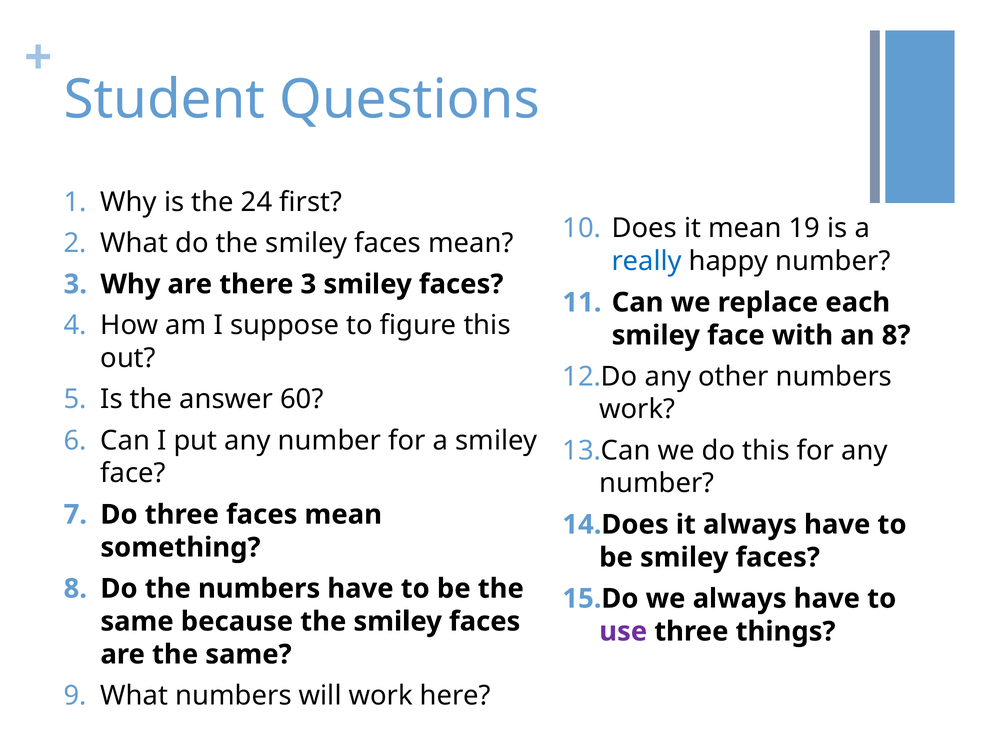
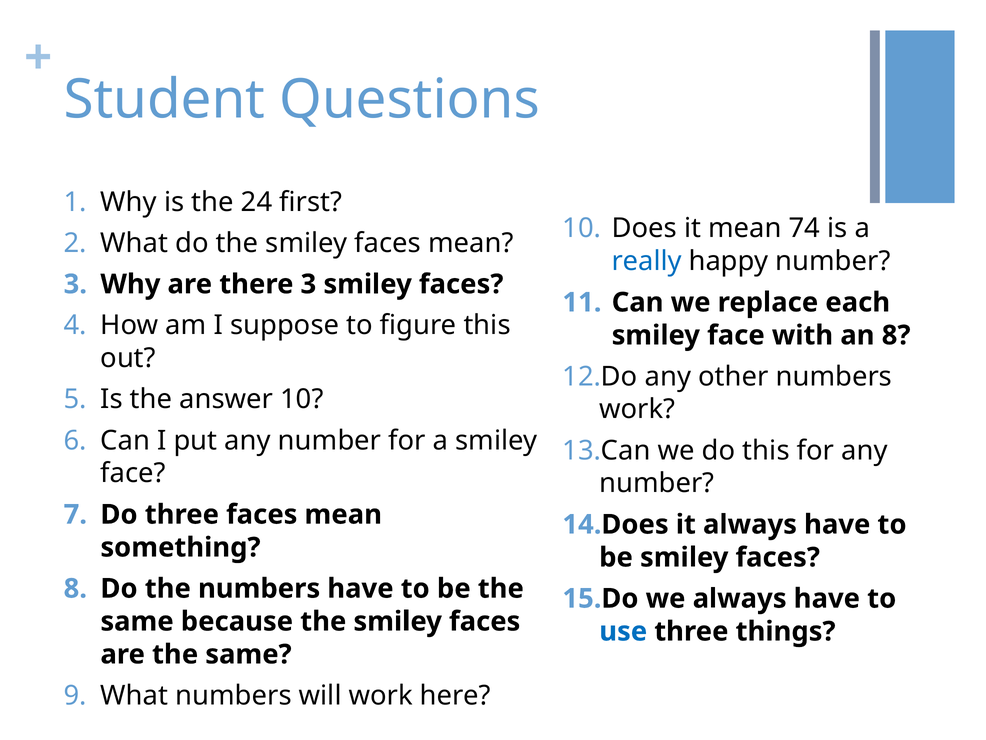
19: 19 -> 74 (804, 228)
answer 60: 60 -> 10 (302, 399)
use colour: purple -> blue (623, 631)
